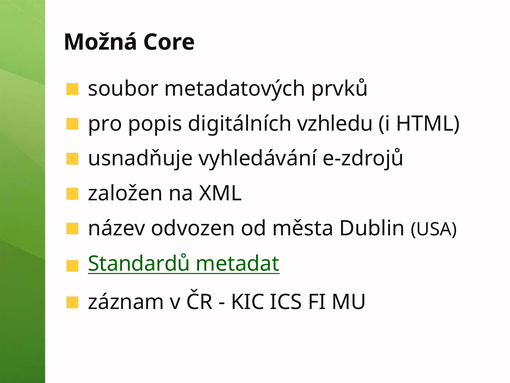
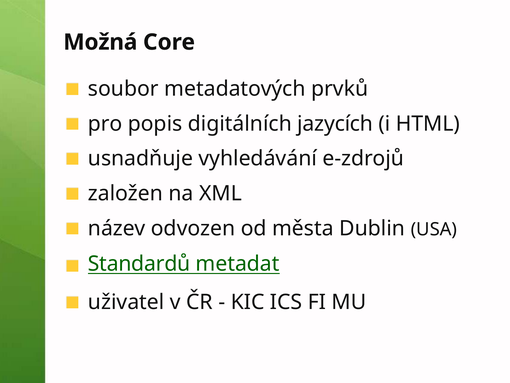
vzhledu: vzhledu -> jazycích (335, 124)
záznam: záznam -> uživatel (126, 302)
